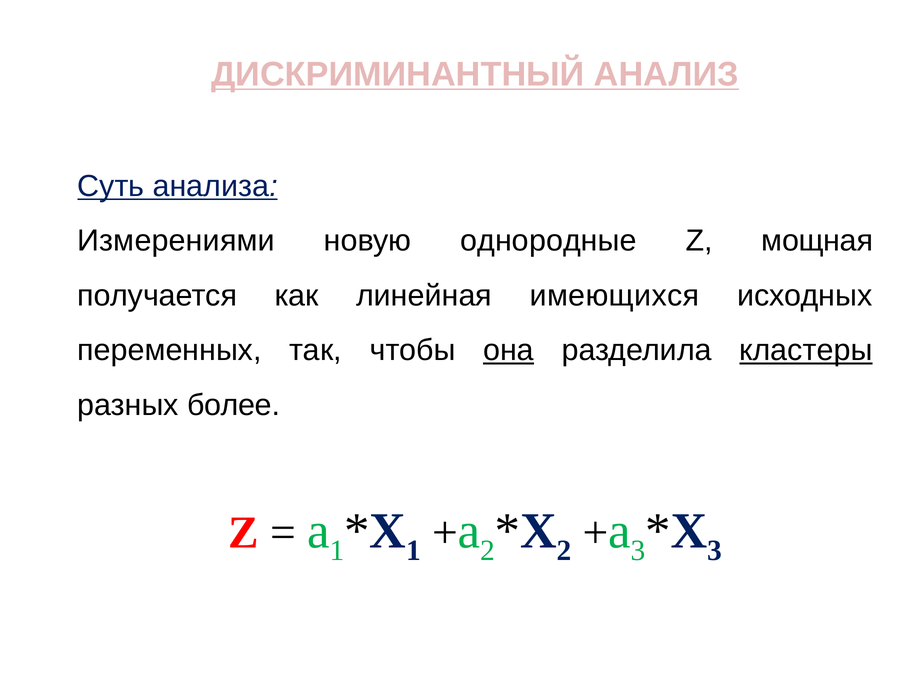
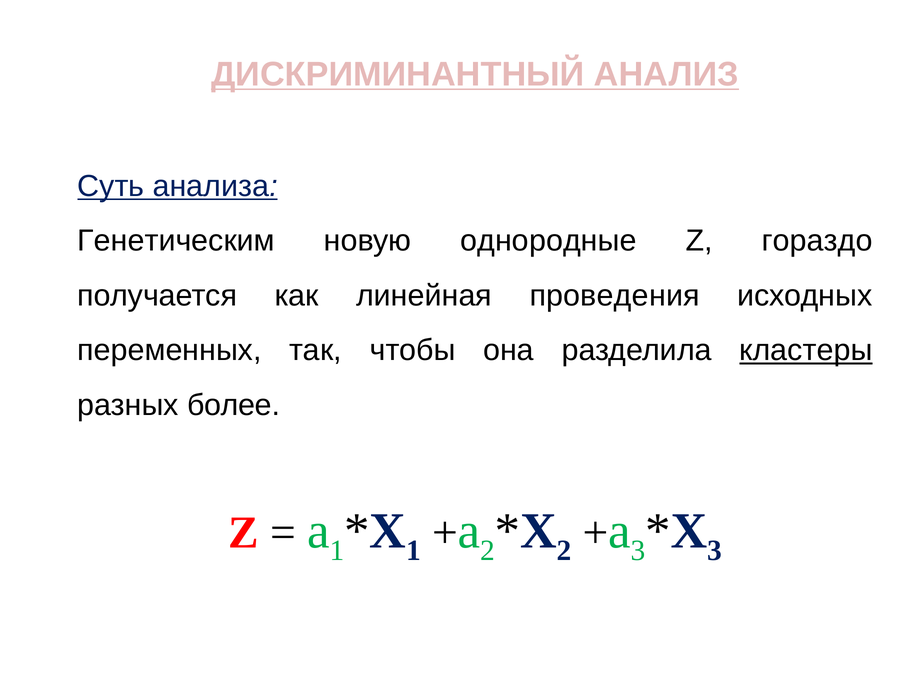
Измерениями: Измерениями -> Генетическим (176, 241)
мощная: мощная -> гораздо (817, 241)
имеющихся: имеющихся -> проведения (615, 296)
она underline: present -> none (509, 351)
